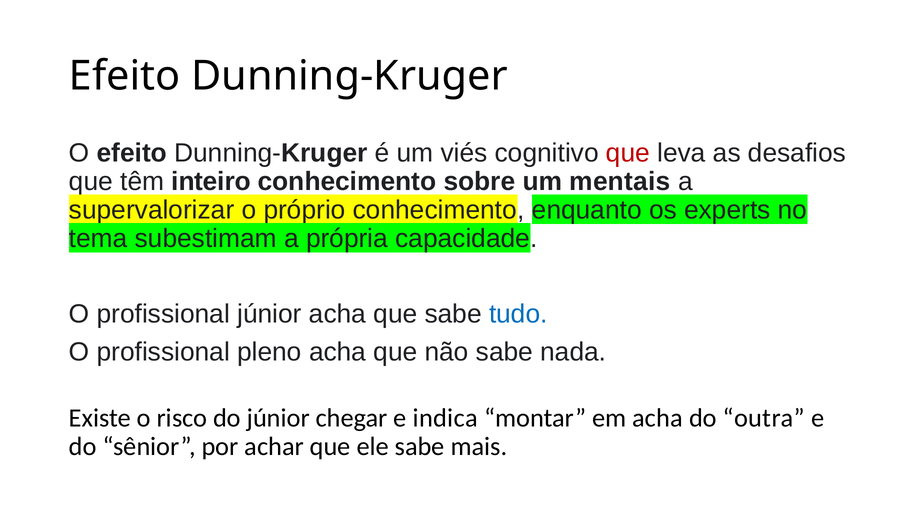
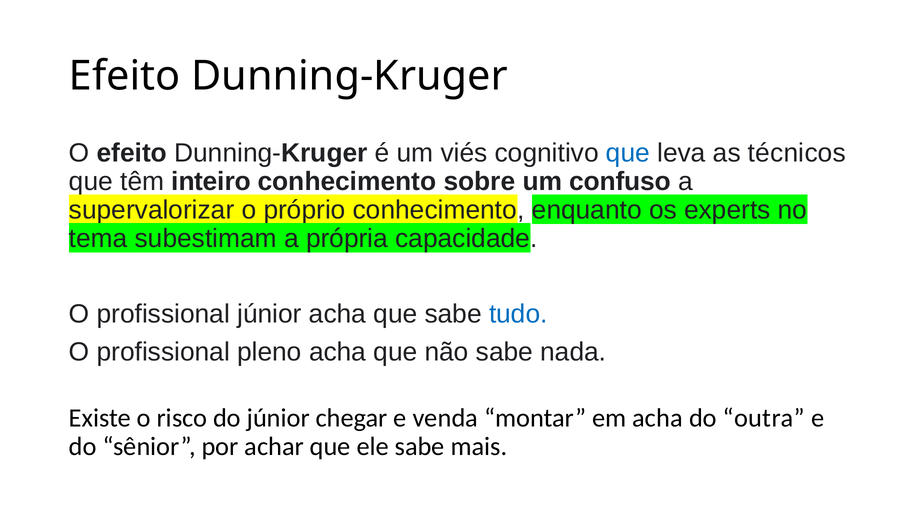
que colour: red -> blue (628, 153)
desafios: desafios -> técnicos (797, 153)
mentais: mentais -> confuso (620, 181)
indica: indica -> venda (445, 418)
